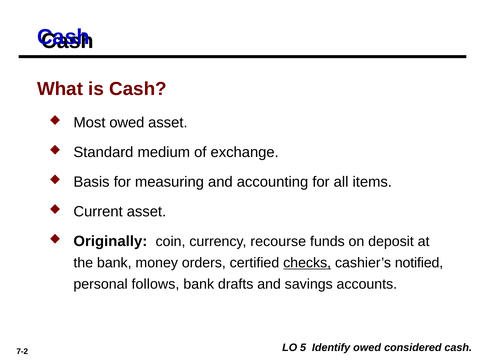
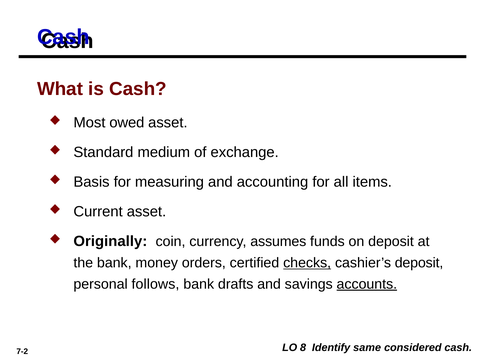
recourse: recourse -> assumes (278, 241)
cashier’s notified: notified -> deposit (419, 263)
accounts underline: none -> present (367, 284)
5: 5 -> 8 (303, 347)
Identify owed: owed -> same (367, 347)
